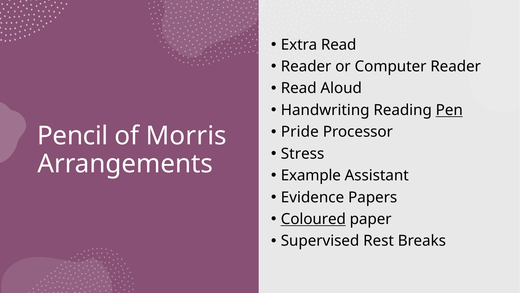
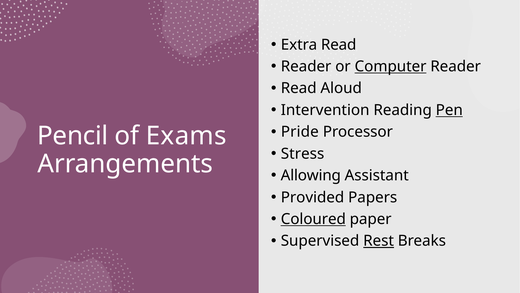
Computer underline: none -> present (391, 66)
Handwriting: Handwriting -> Intervention (325, 110)
Morris: Morris -> Exams (186, 136)
Example: Example -> Allowing (311, 175)
Evidence: Evidence -> Provided (313, 197)
Rest underline: none -> present (379, 241)
